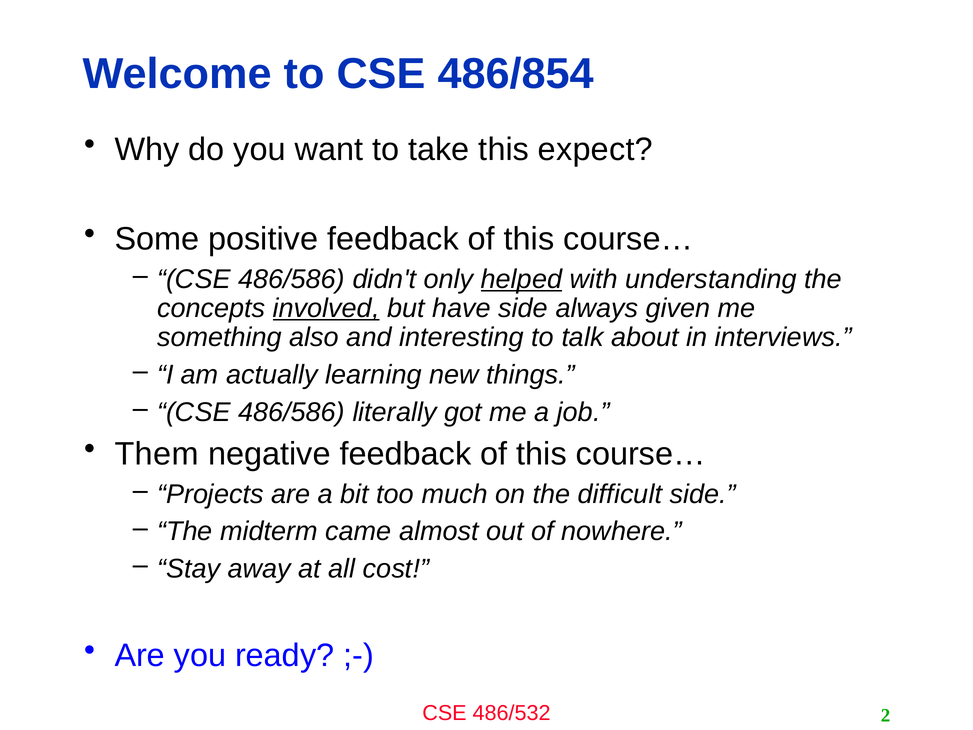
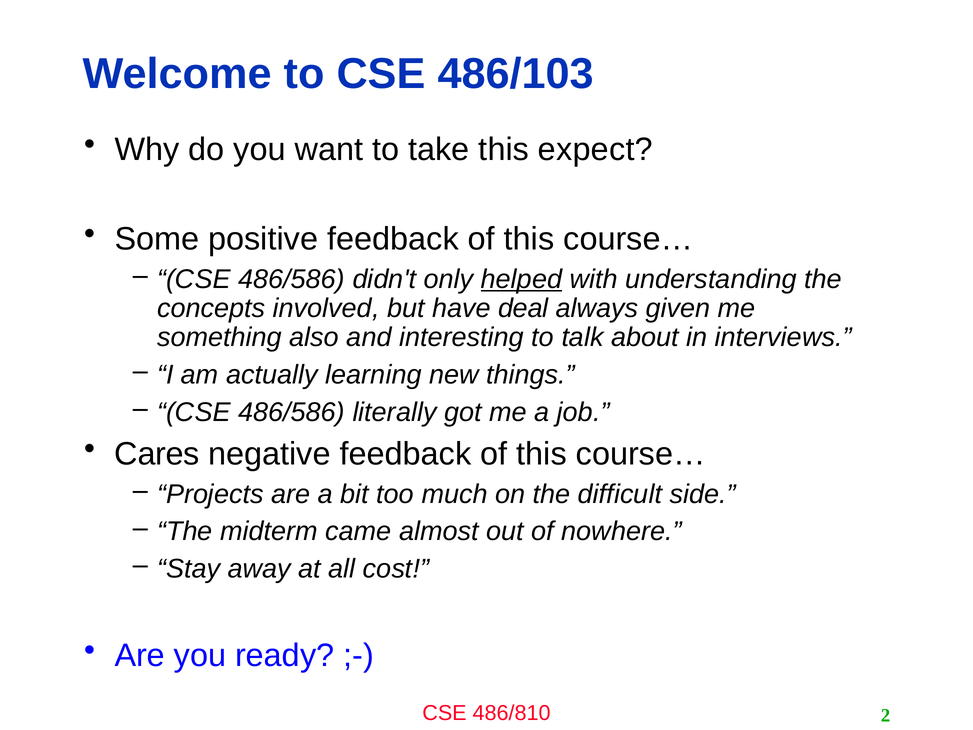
486/854: 486/854 -> 486/103 (516, 74)
involved underline: present -> none (326, 308)
have side: side -> deal (523, 308)
Them: Them -> Cares (157, 454)
486/532: 486/532 -> 486/810 (512, 713)
